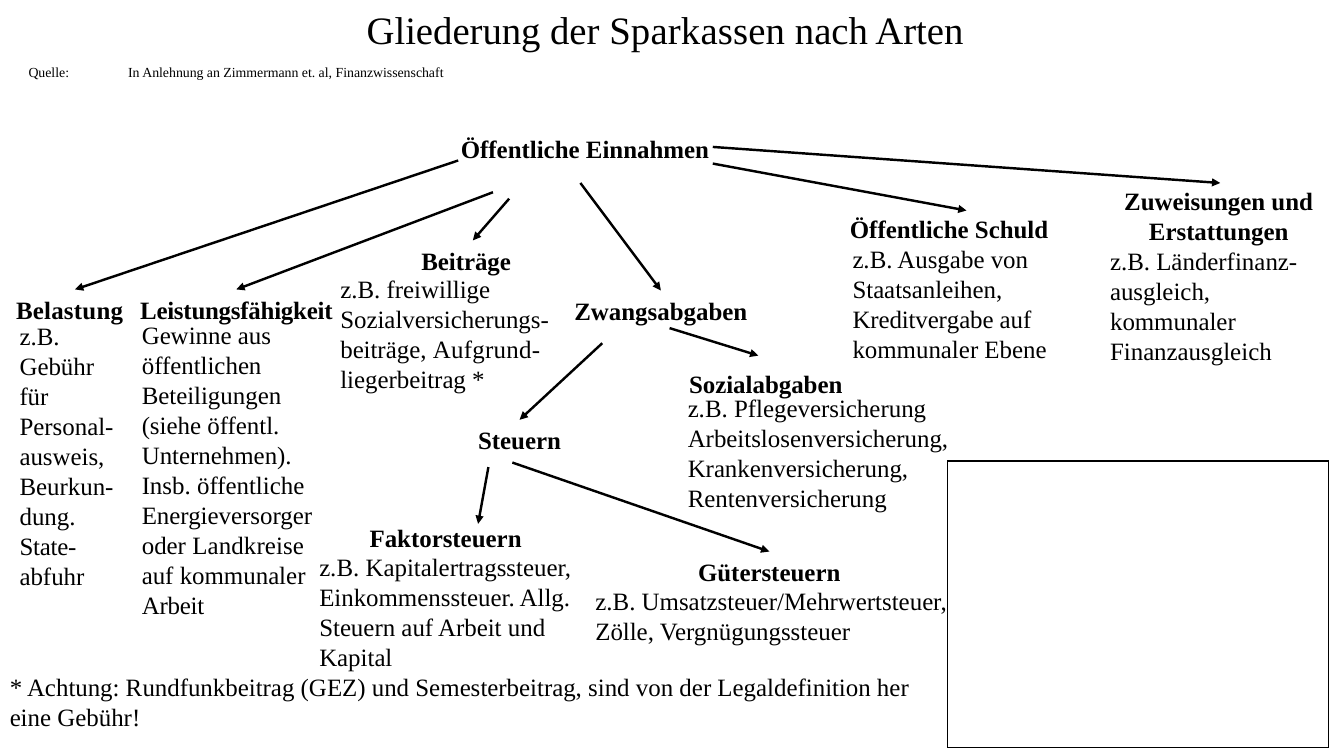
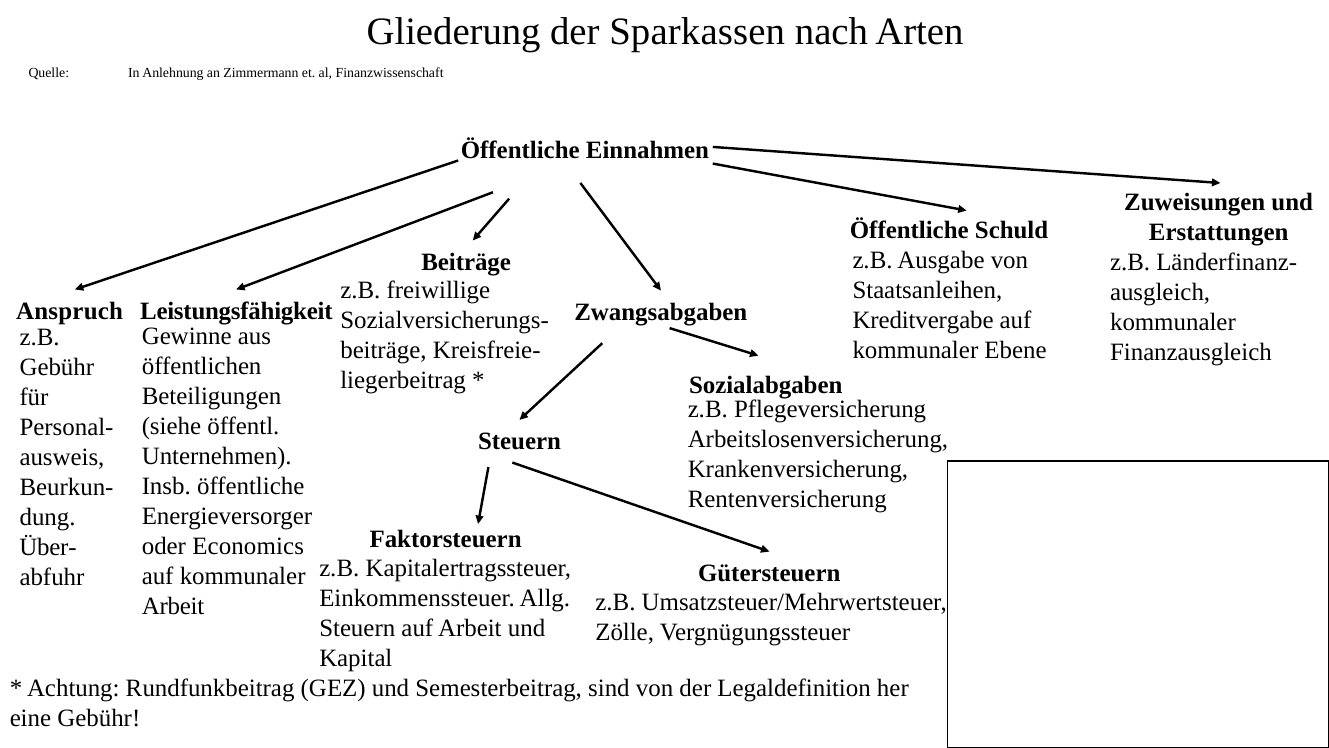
Belastung: Belastung -> Anspruch (70, 311)
Aufgrund-: Aufgrund- -> Kreisfreie- (487, 350)
Landkreise: Landkreise -> Economics (248, 546)
State-: State- -> Über- (48, 547)
